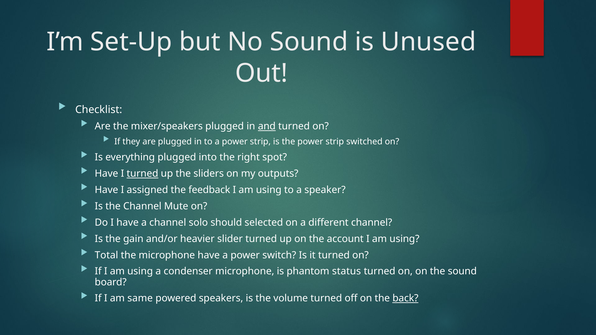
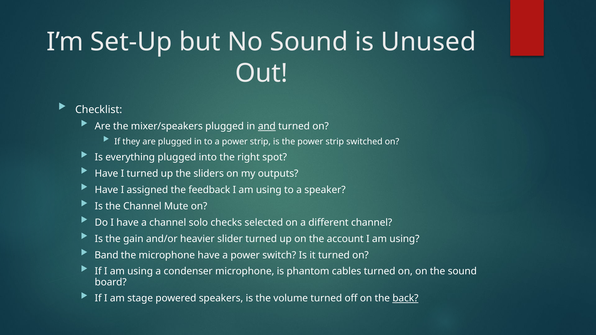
turned underline: present -> none (142, 174)
should: should -> checks (226, 223)
Total: Total -> Band (107, 255)
status: status -> cables (347, 272)
same: same -> stage (140, 299)
